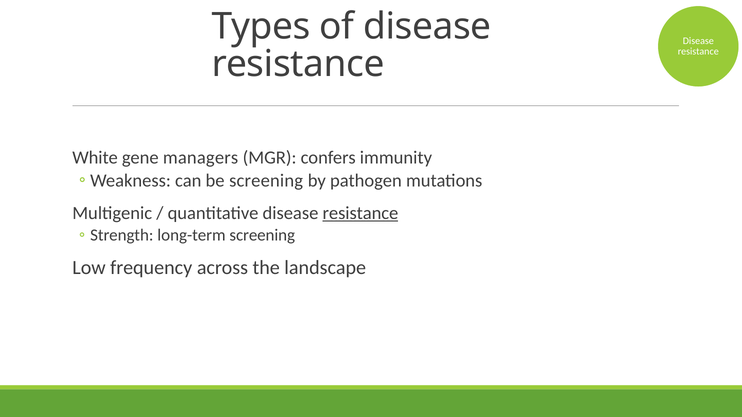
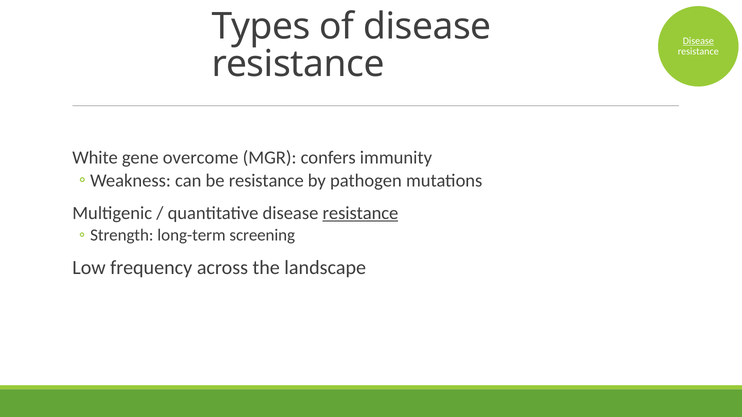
Disease underline: none -> present (698, 41)
managers: managers -> overcome (201, 158)
be screening: screening -> resistance (266, 181)
